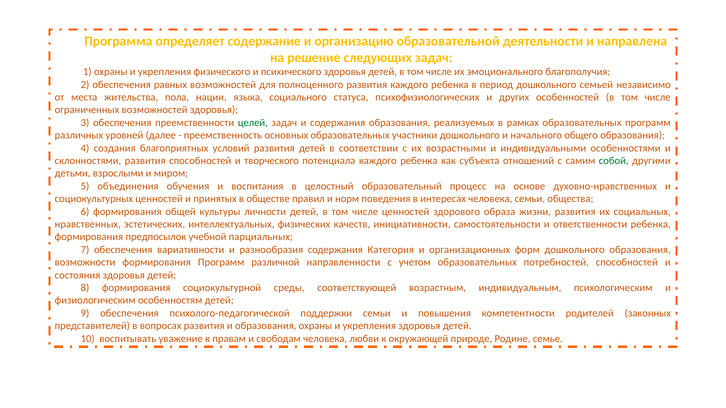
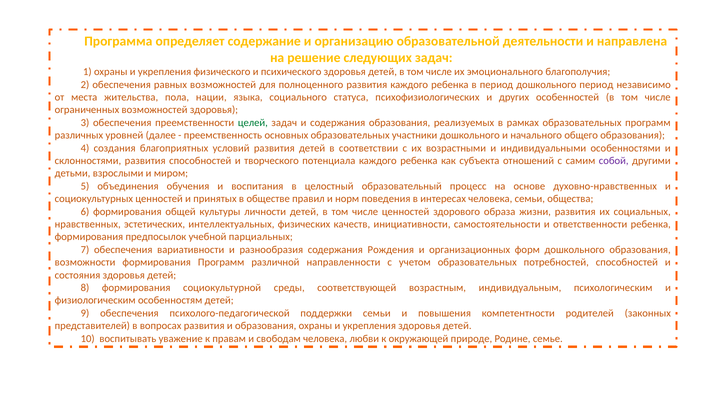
дошкольного семьей: семьей -> период (596, 85)
собой colour: green -> purple (614, 161)
Категория: Категория -> Рождения (391, 250)
